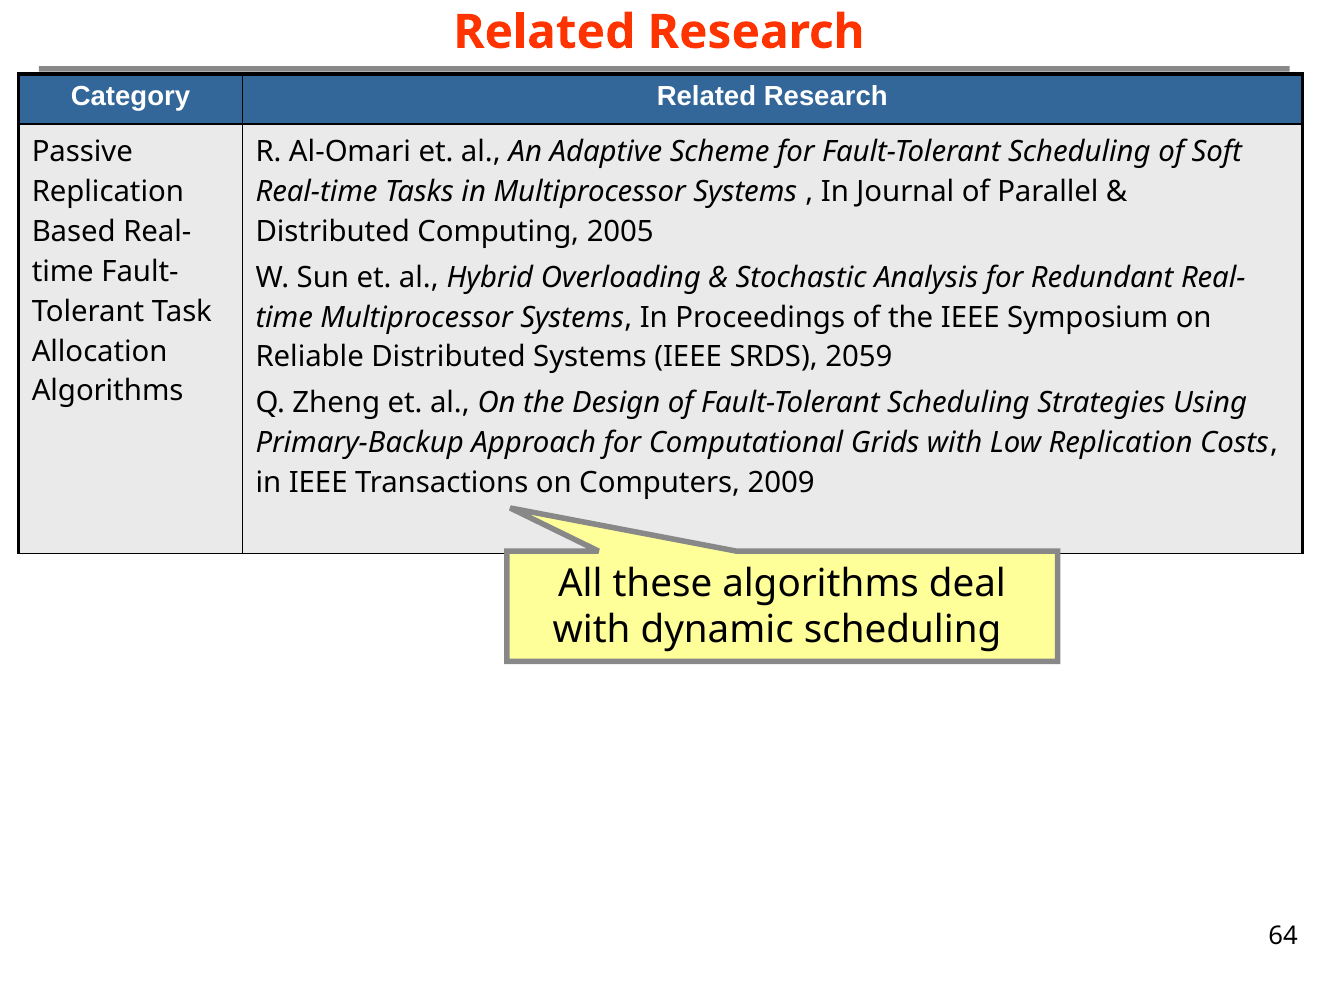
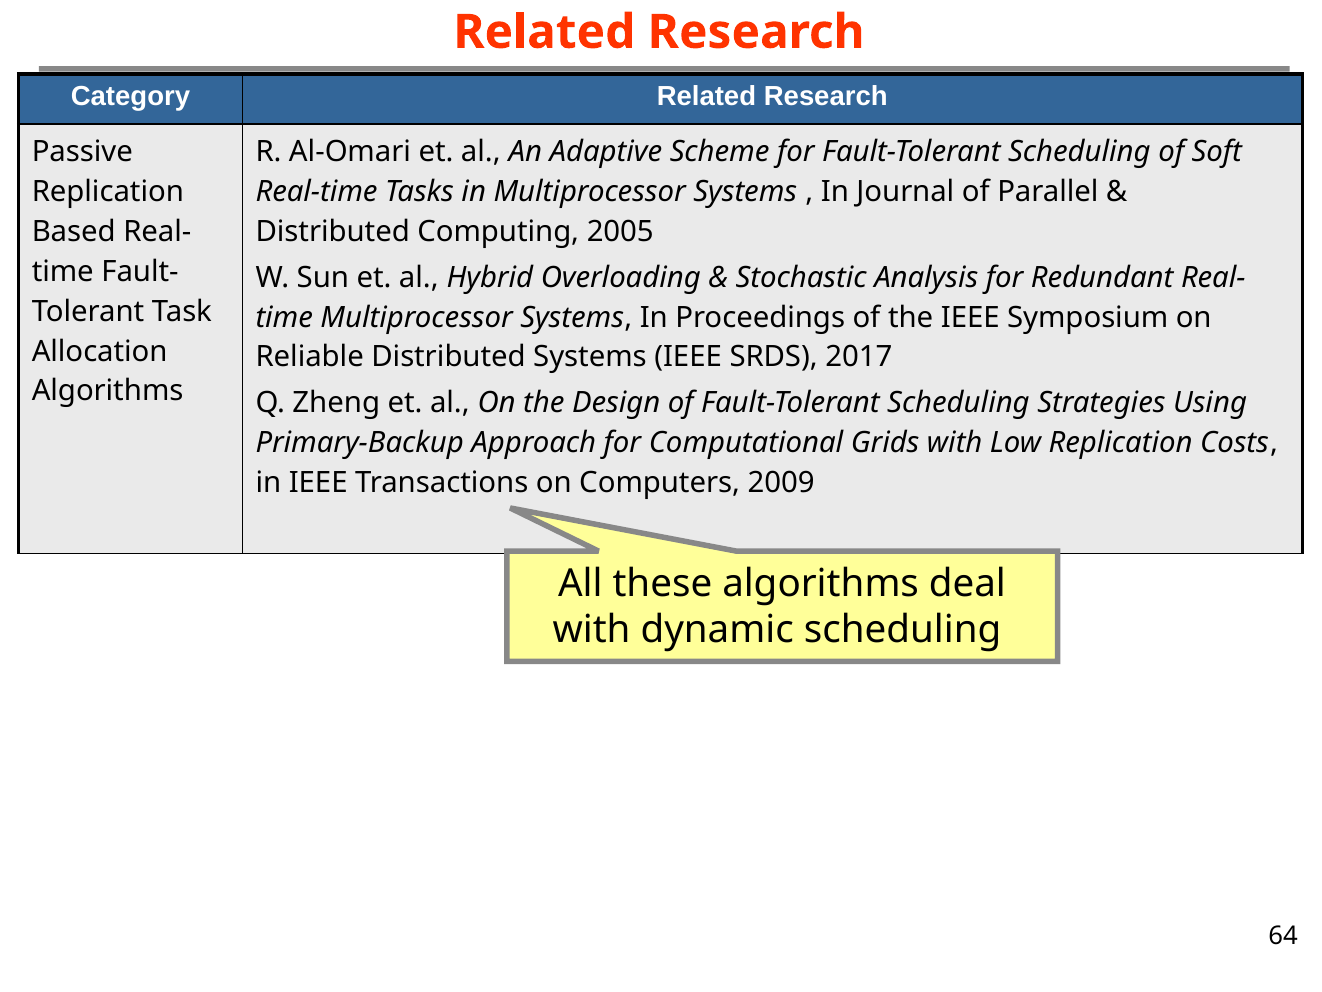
2059: 2059 -> 2017 (859, 357)
